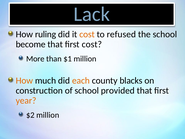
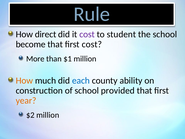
Lack: Lack -> Rule (92, 14)
ruling: ruling -> direct (46, 34)
cost colour: orange -> purple (87, 34)
refused: refused -> student (121, 34)
each colour: orange -> blue (81, 80)
blacks: blacks -> ability (131, 80)
